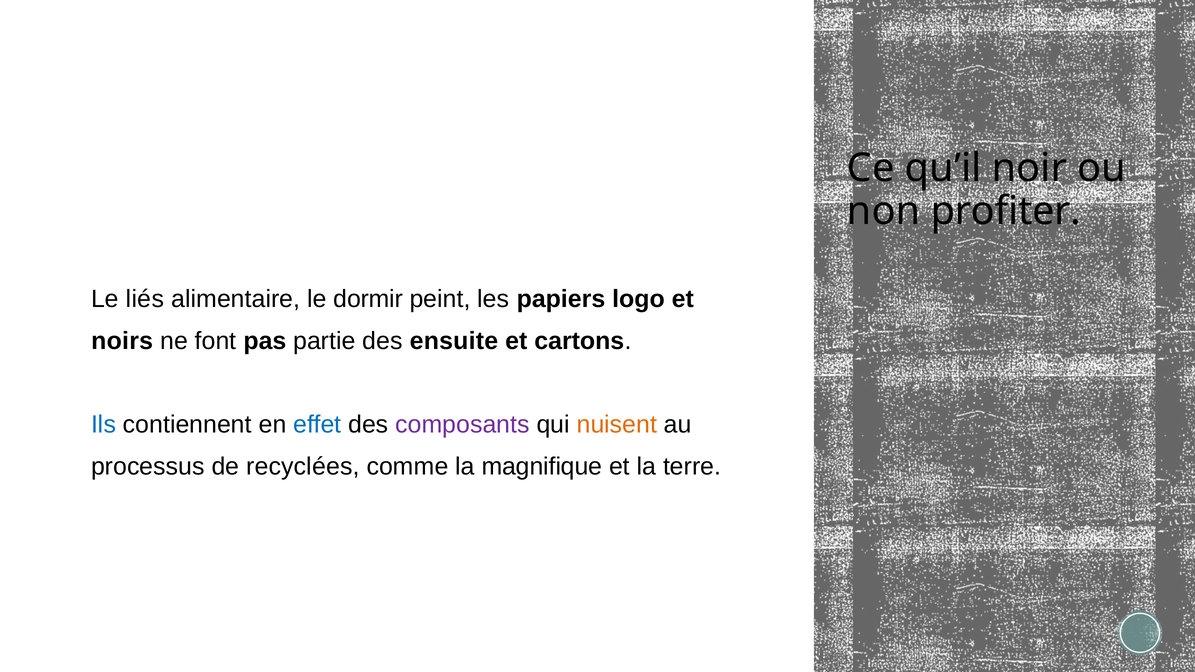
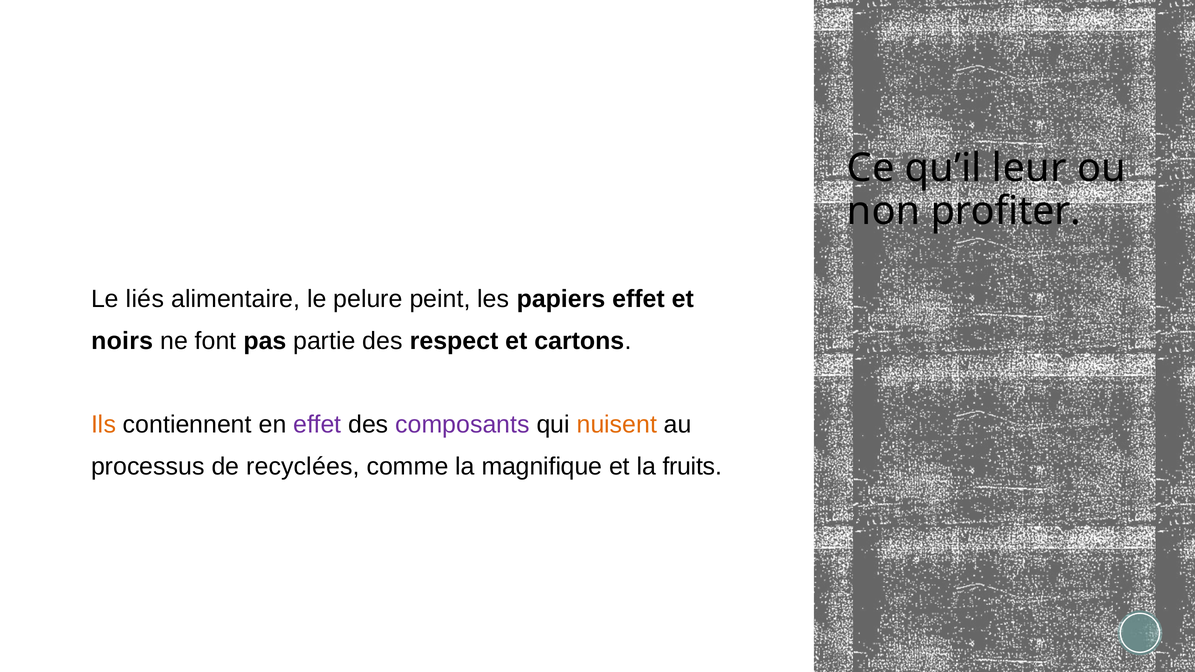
noir: noir -> leur (1029, 168)
dormir: dormir -> pelure (368, 299)
papiers logo: logo -> effet (638, 299)
ensuite: ensuite -> respect (454, 341)
Ils colour: blue -> orange (104, 425)
effet colour: blue -> purple (317, 425)
terre: terre -> fruits (692, 467)
